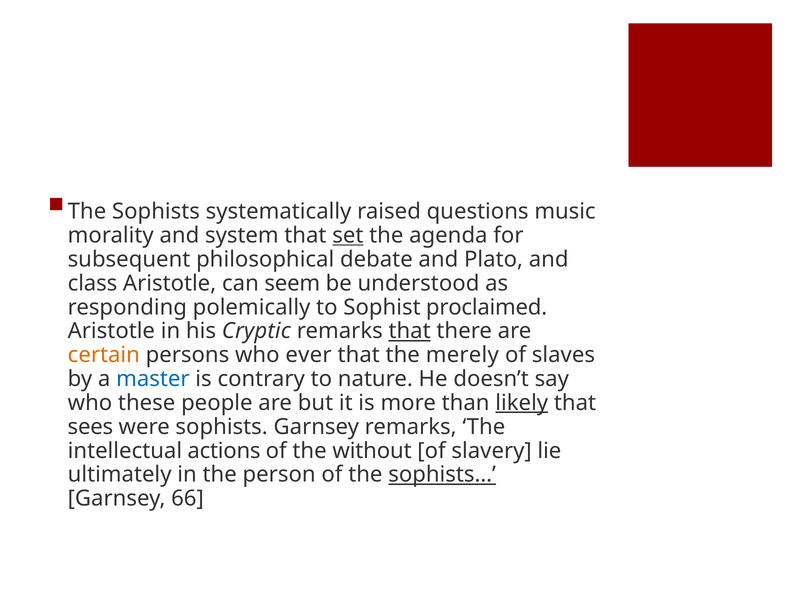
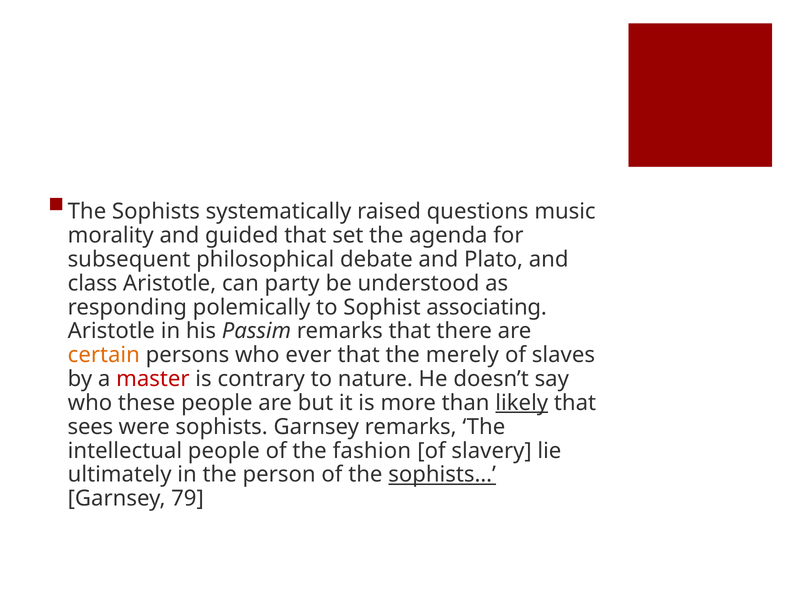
system: system -> guided (242, 235)
set underline: present -> none (348, 235)
seem: seem -> party (292, 283)
proclaimed: proclaimed -> associating (487, 307)
Cryptic: Cryptic -> Passim (256, 331)
that underline: present -> none (410, 331)
master colour: blue -> red (153, 379)
intellectual actions: actions -> people (224, 451)
without: without -> fashion (372, 451)
66: 66 -> 79 (188, 498)
